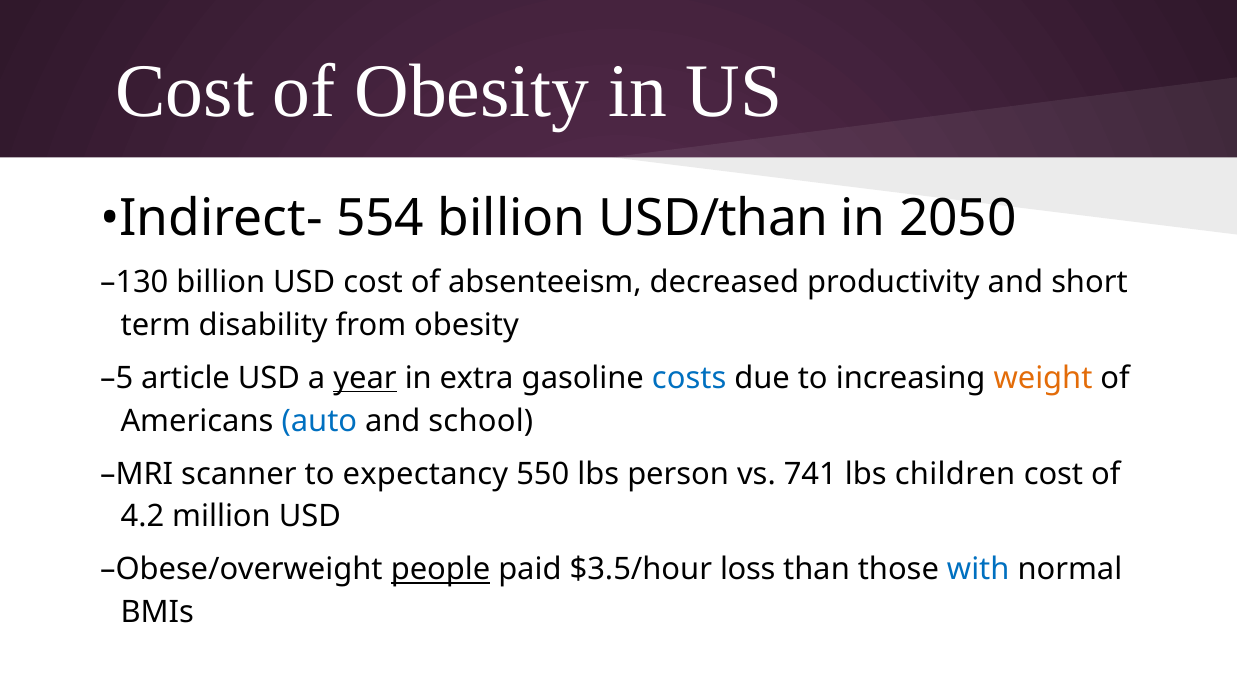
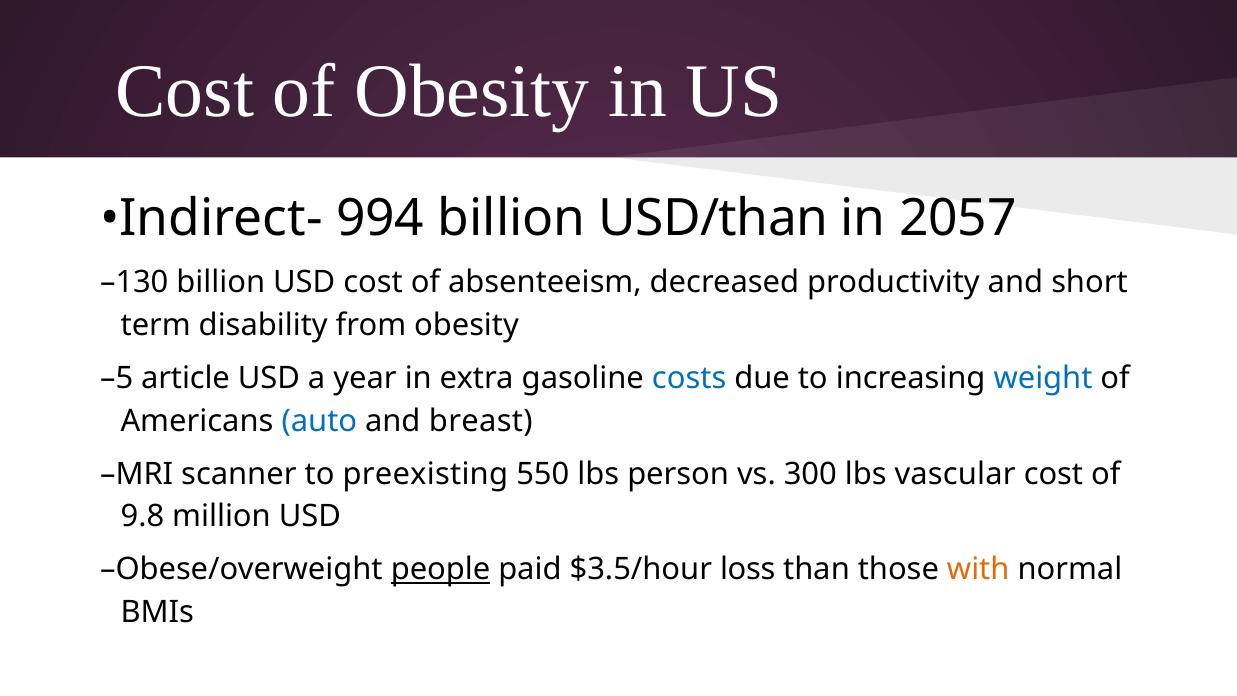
554: 554 -> 994 (380, 219)
2050: 2050 -> 2057 (958, 219)
year underline: present -> none (365, 378)
weight colour: orange -> blue (1043, 378)
school: school -> breast (481, 421)
expectancy: expectancy -> preexisting (425, 474)
741: 741 -> 300 (810, 474)
children: children -> vascular (955, 474)
4.2: 4.2 -> 9.8 (142, 516)
with colour: blue -> orange (978, 569)
